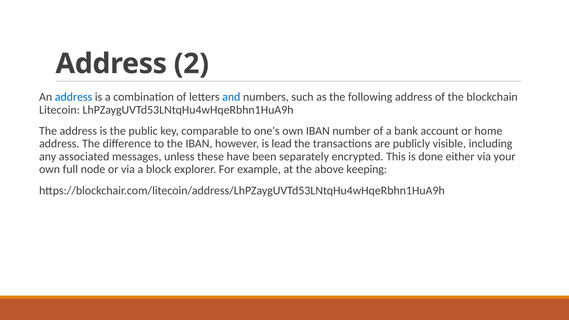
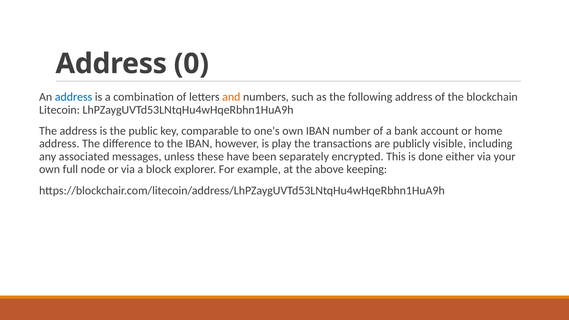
2: 2 -> 0 (191, 64)
and colour: blue -> orange (231, 97)
lead: lead -> play (282, 144)
